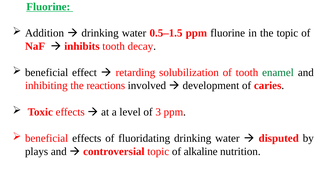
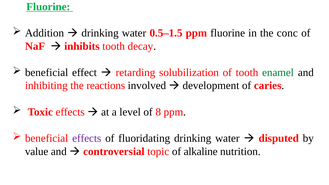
the topic: topic -> conc (287, 33)
3: 3 -> 8 (158, 112)
effects colour: black -> purple (87, 138)
plays: plays -> value (37, 151)
